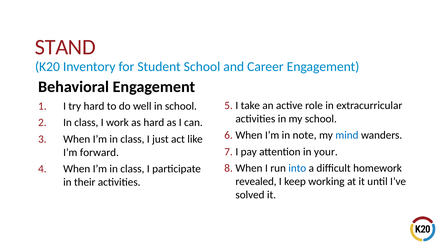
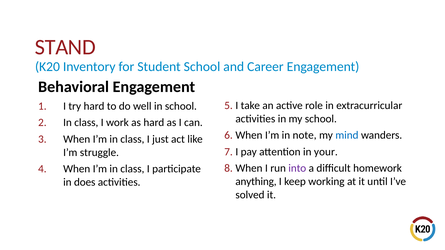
forward: forward -> struggle (99, 153)
into colour: blue -> purple (297, 169)
revealed: revealed -> anything (256, 182)
their: their -> does (85, 183)
